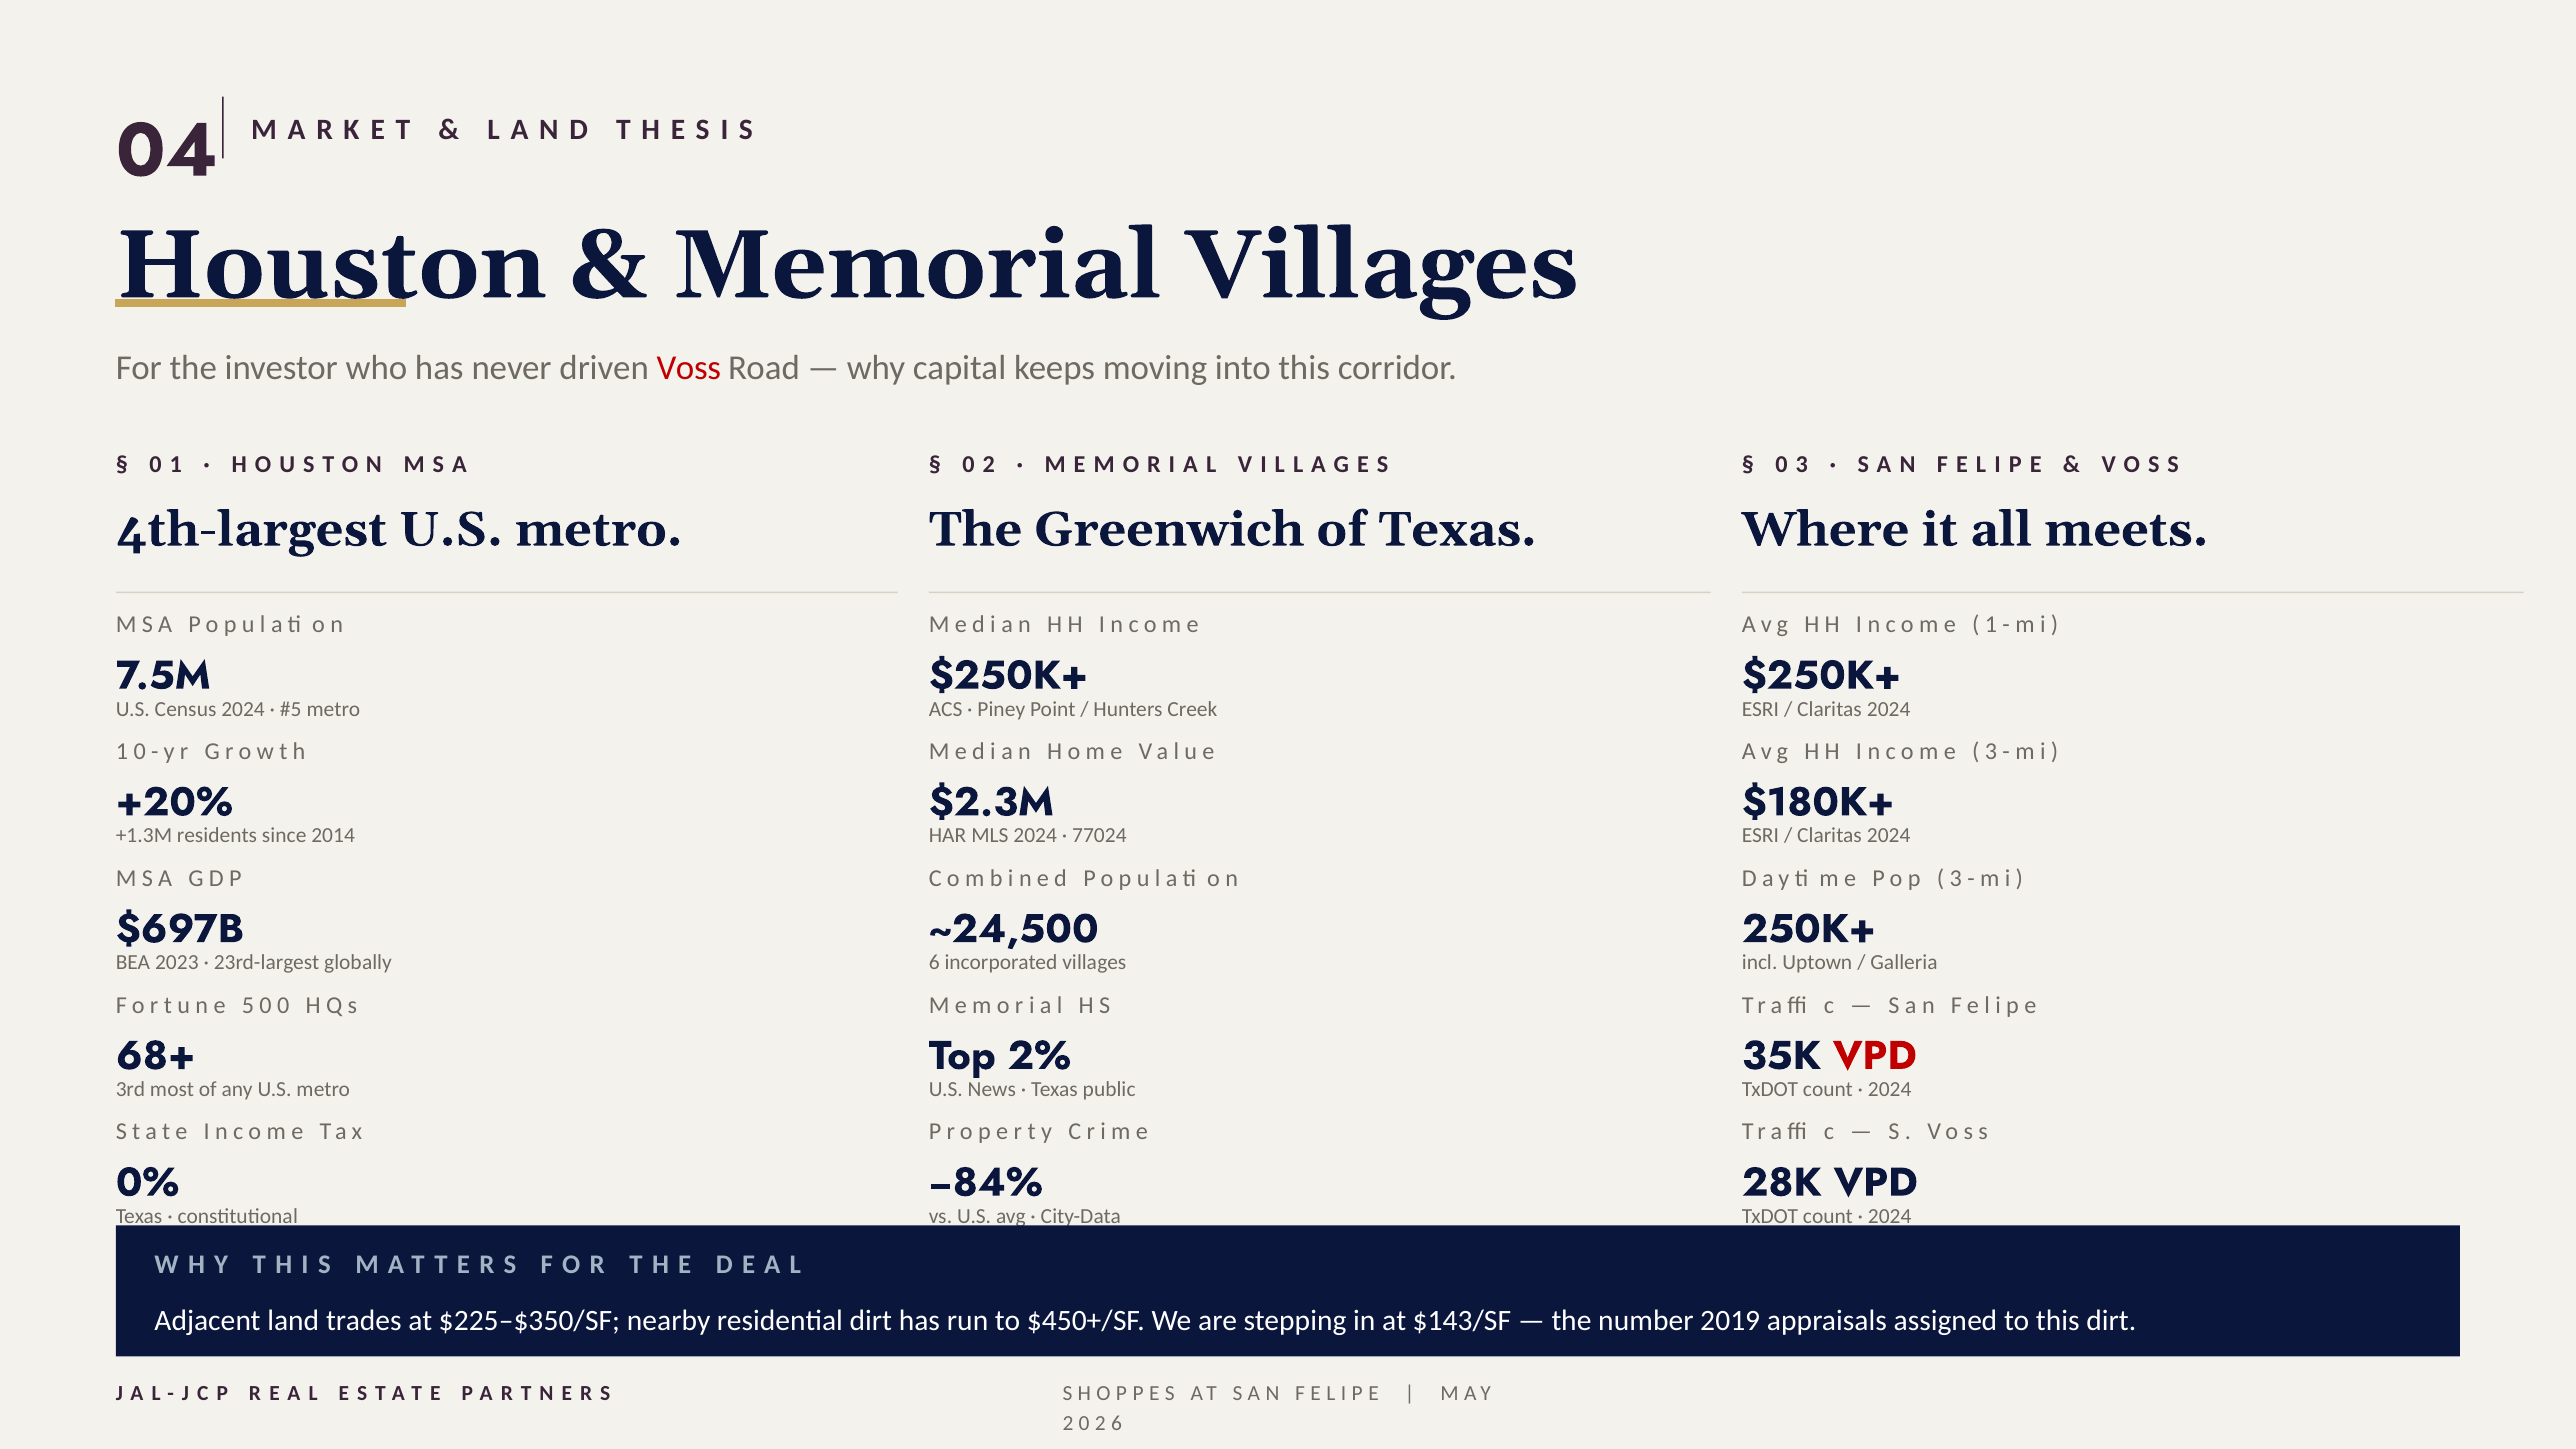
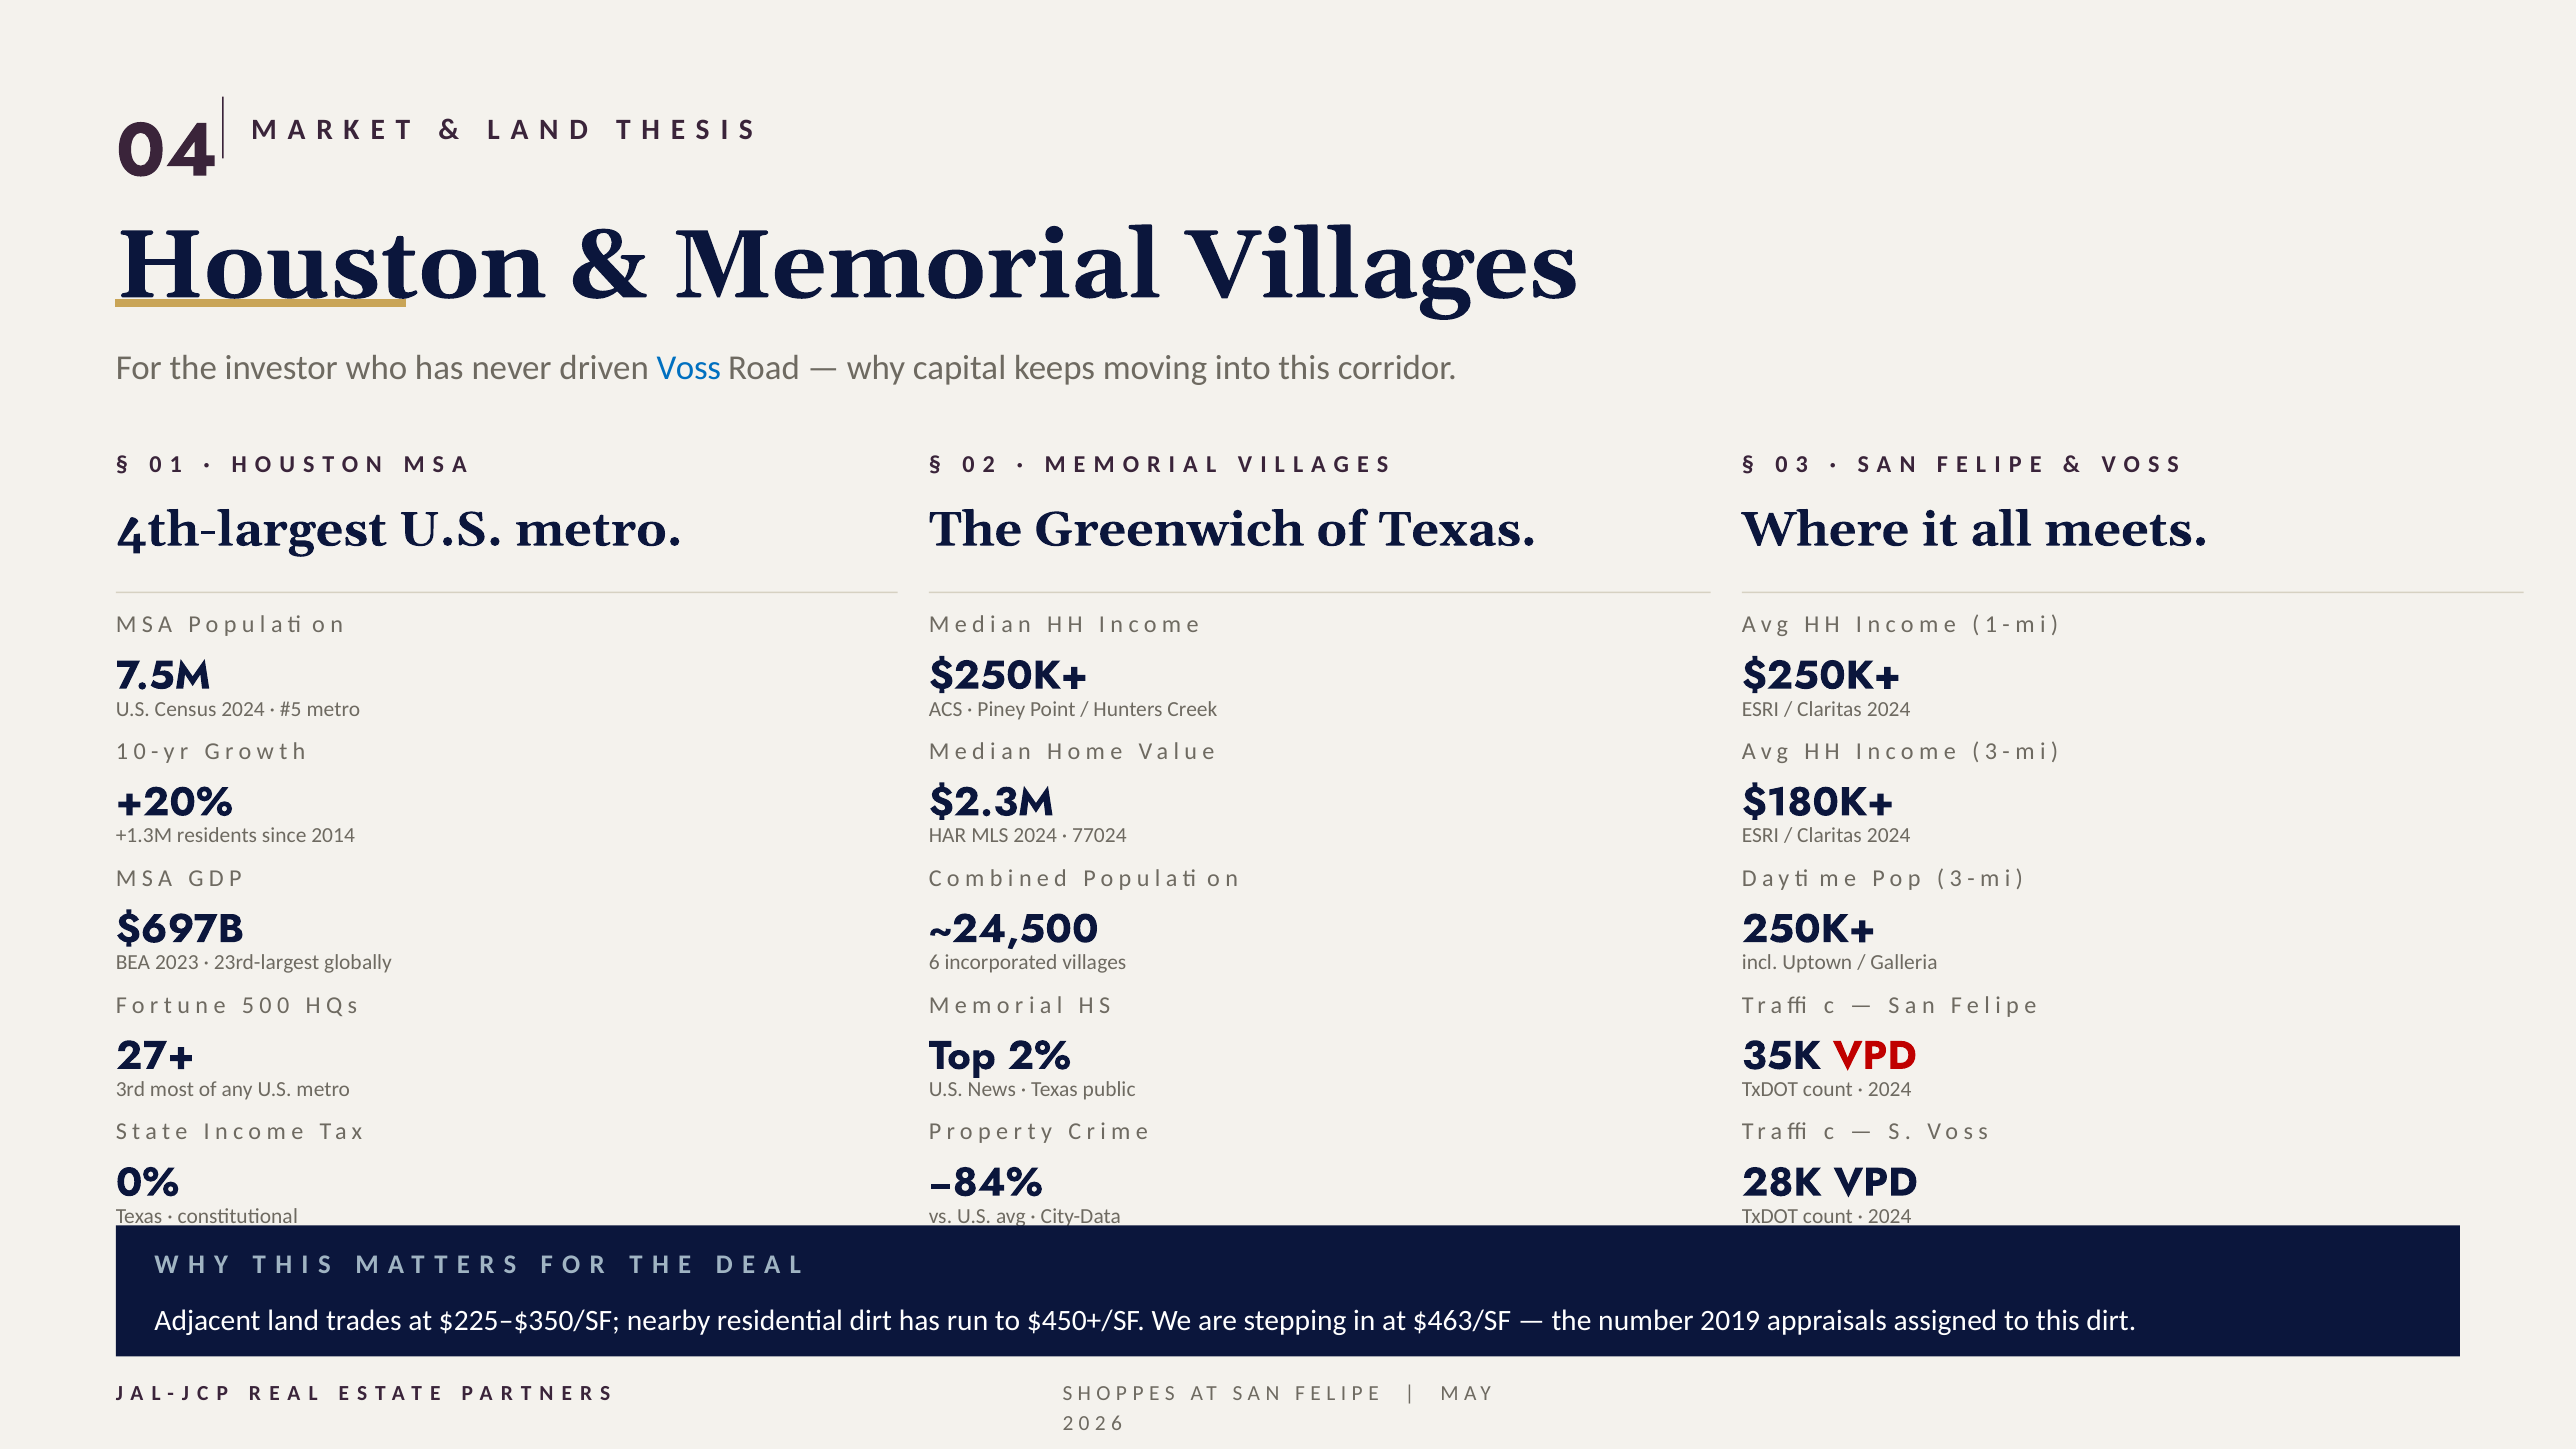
Voss colour: red -> blue (689, 368)
68+: 68+ -> 27+ (155, 1056)
$143/SF: $143/SF -> $463/SF (1462, 1321)
